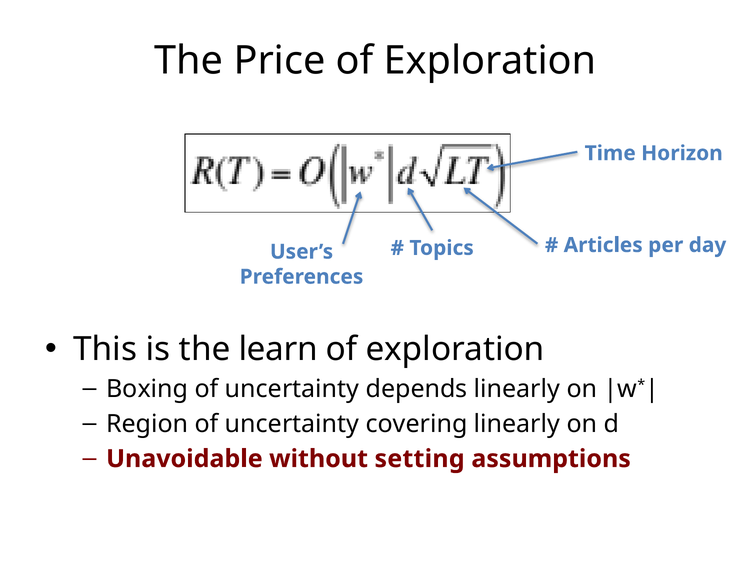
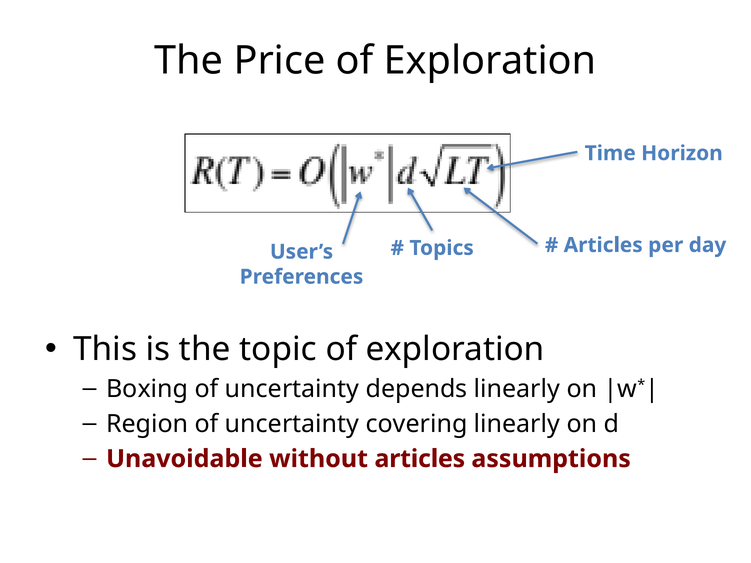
learn: learn -> topic (278, 349)
without setting: setting -> articles (420, 459)
